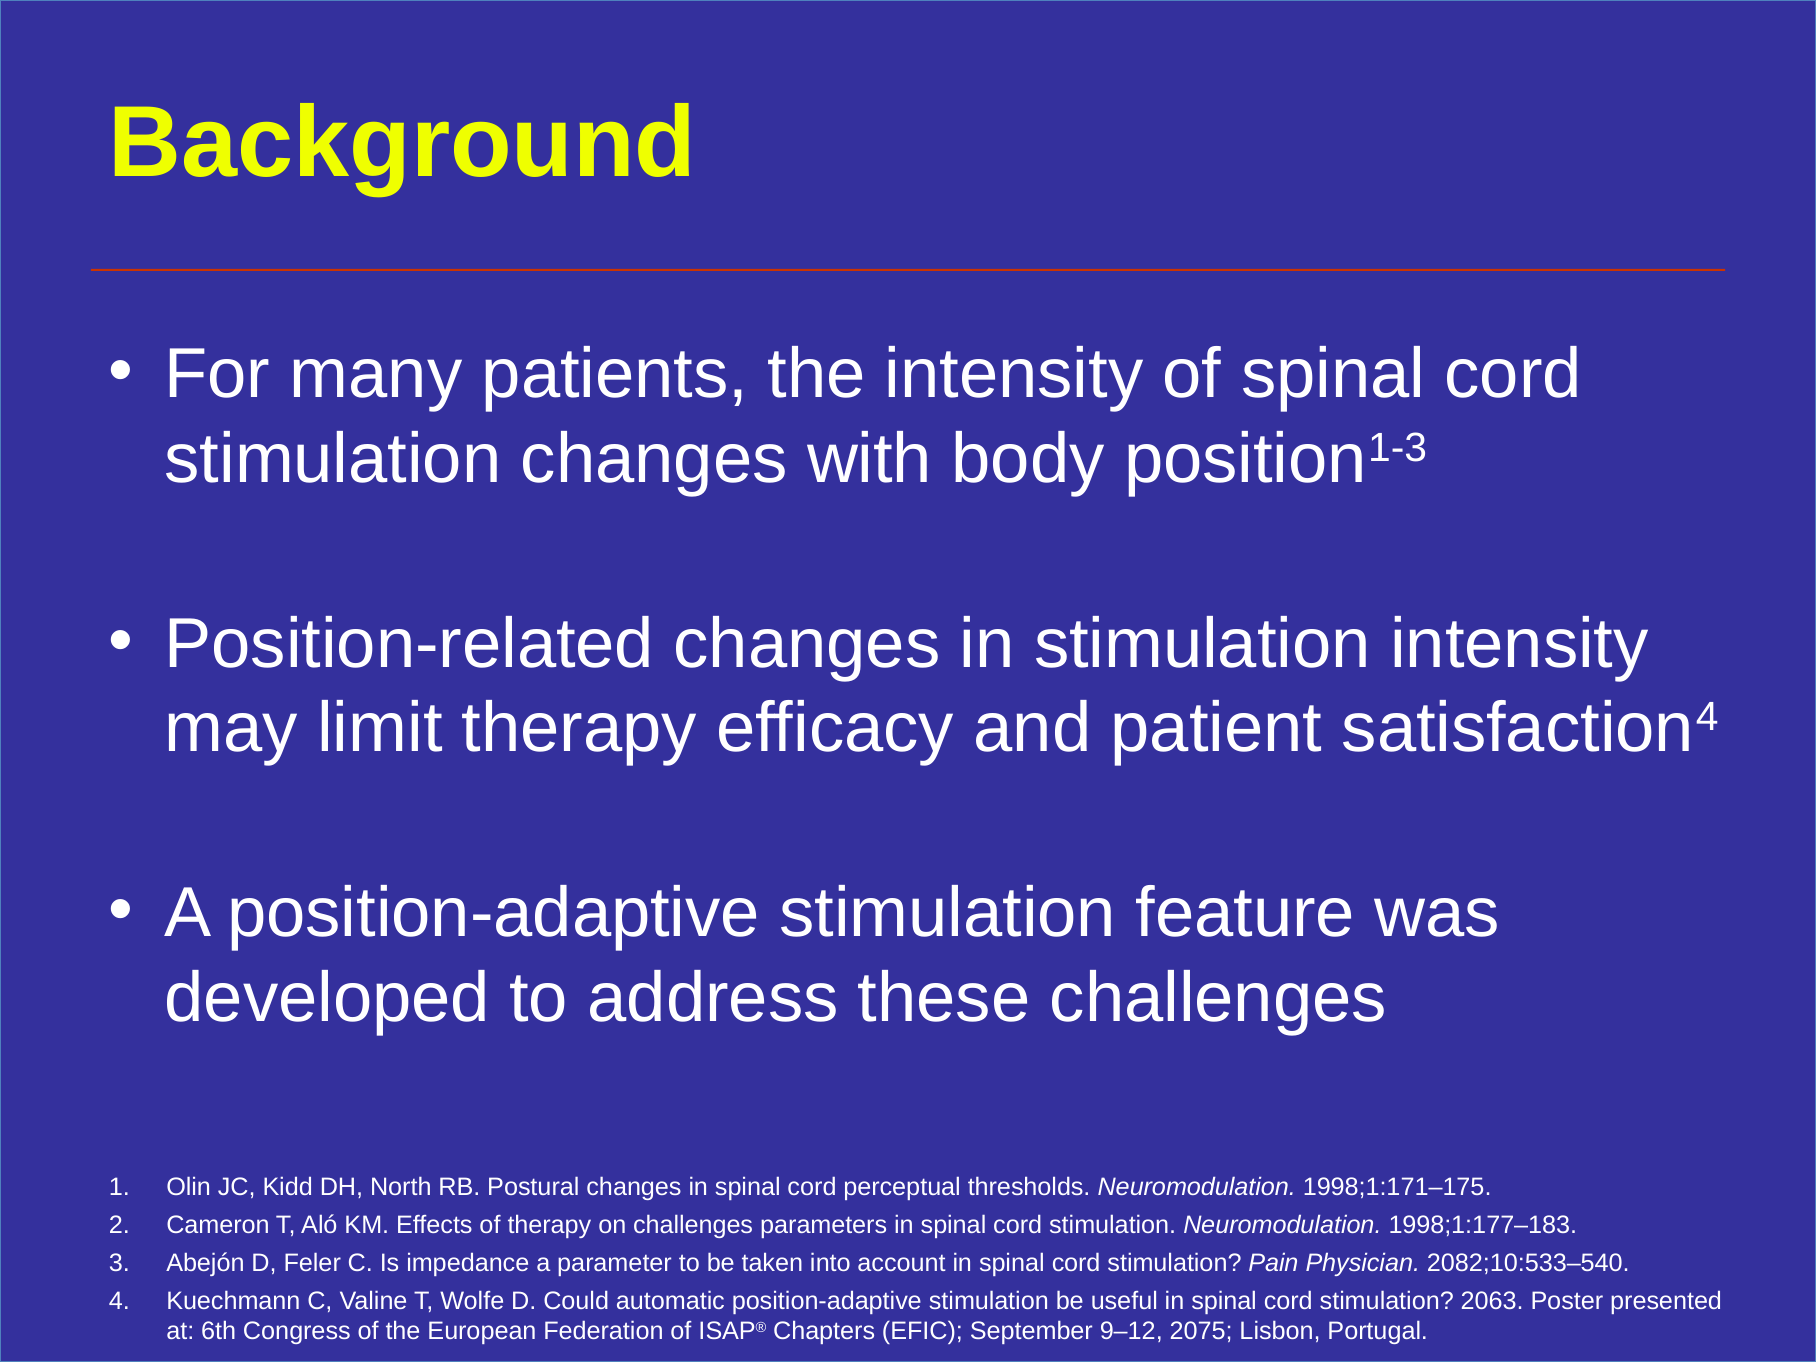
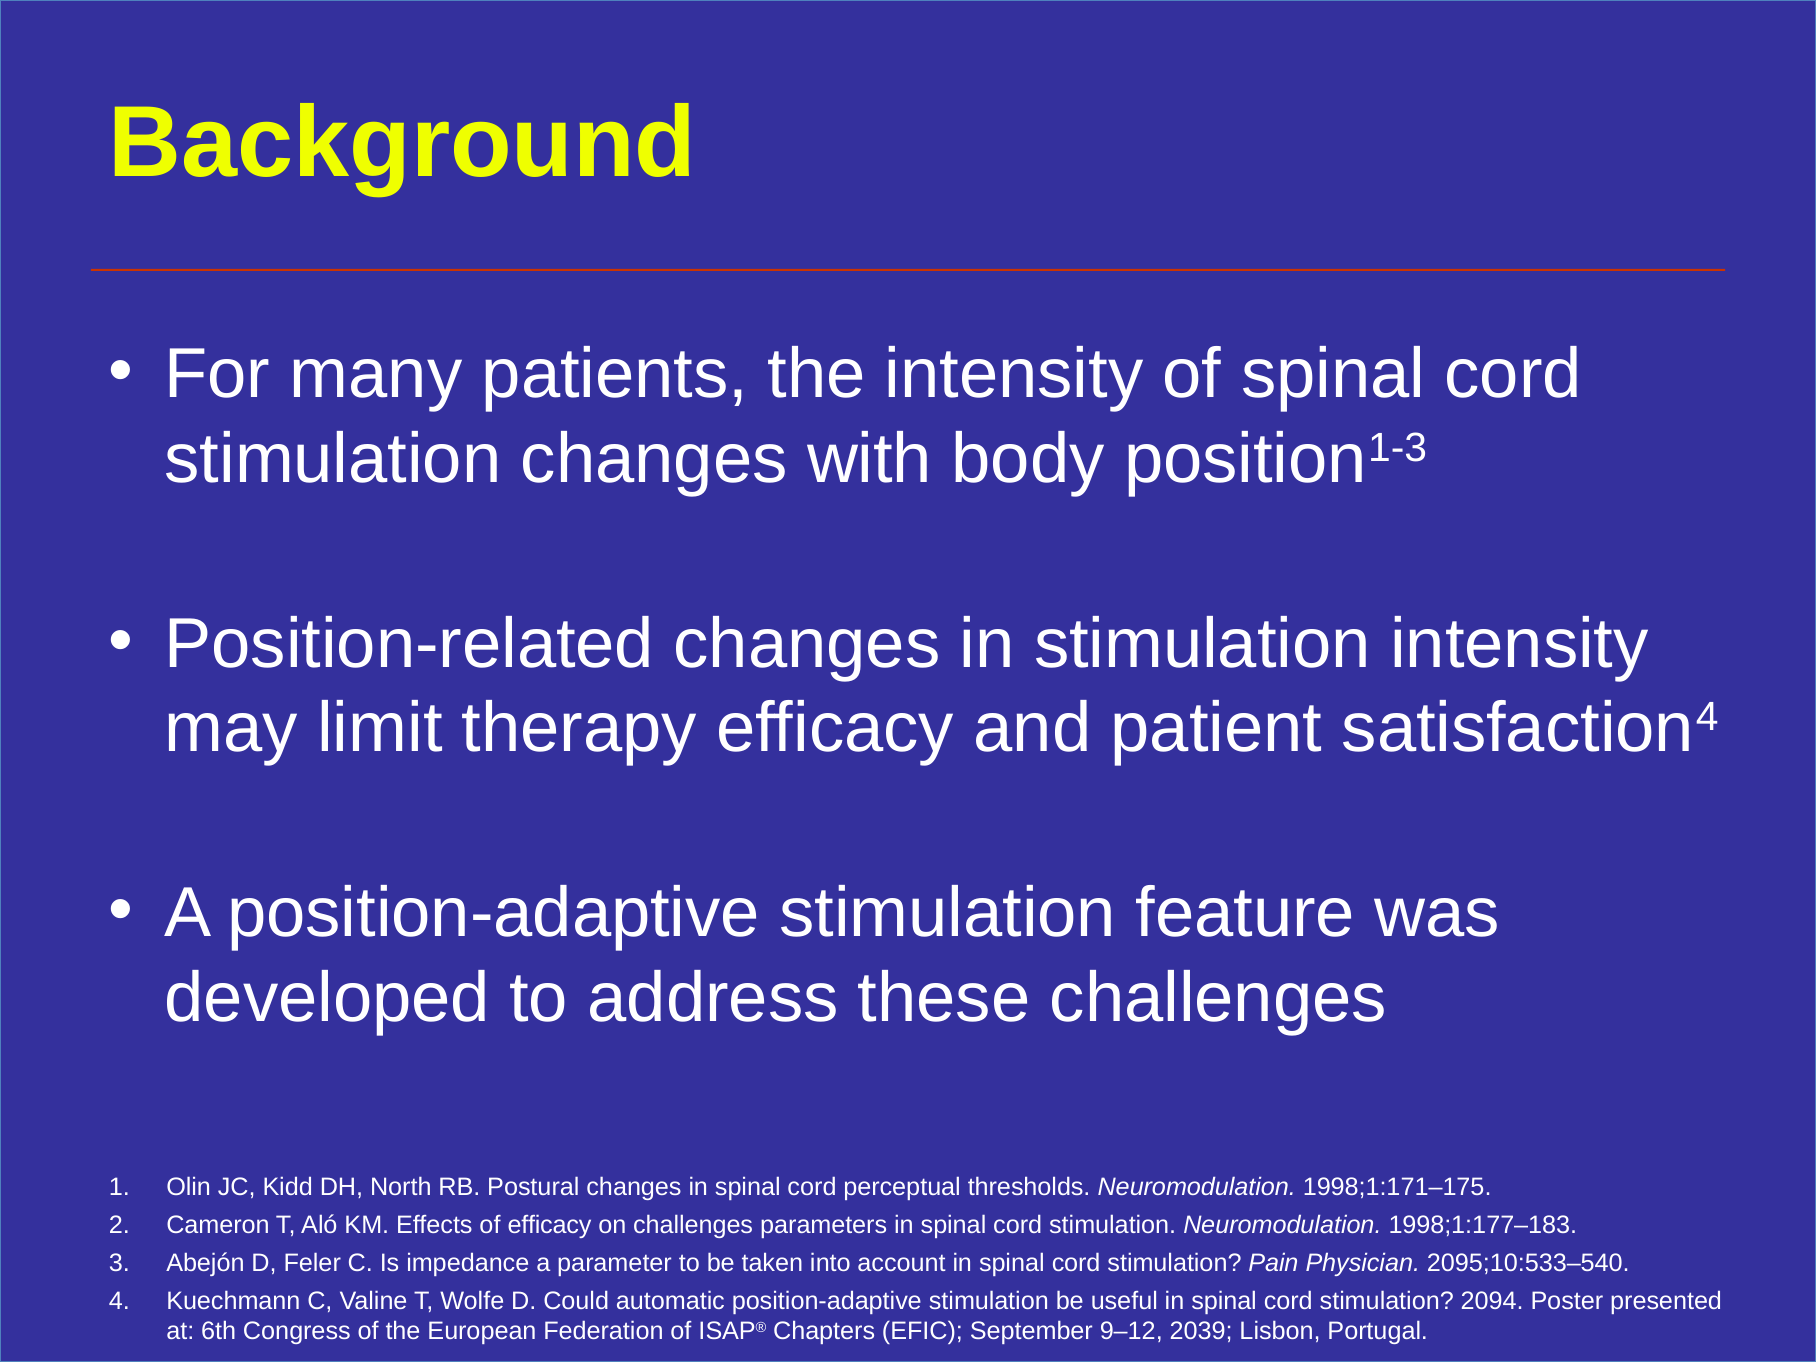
of therapy: therapy -> efficacy (549, 1225)
2082;10:533–540: 2082;10:533–540 -> 2095;10:533–540 (1528, 1263)
2063: 2063 -> 2094 (1492, 1301)
2075: 2075 -> 2039 (1201, 1331)
